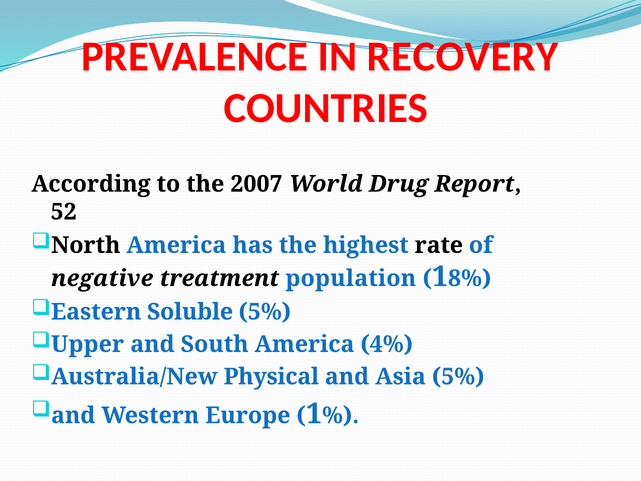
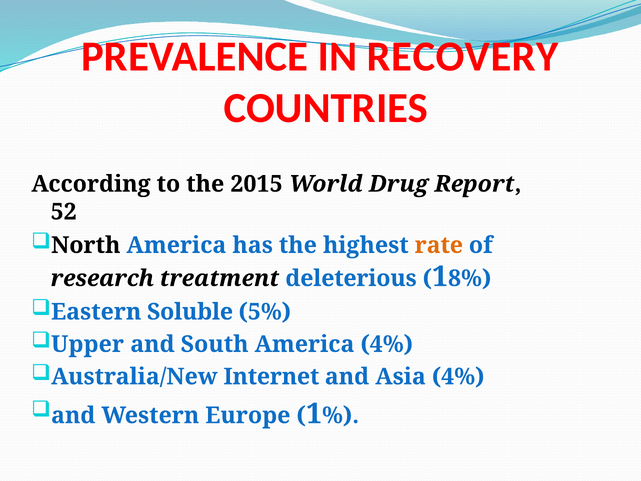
2007: 2007 -> 2015 (256, 184)
rate colour: black -> orange (439, 245)
negative: negative -> research (102, 278)
population: population -> deleterious (351, 278)
Physical: Physical -> Internet (271, 376)
Asia 5%: 5% -> 4% (458, 376)
